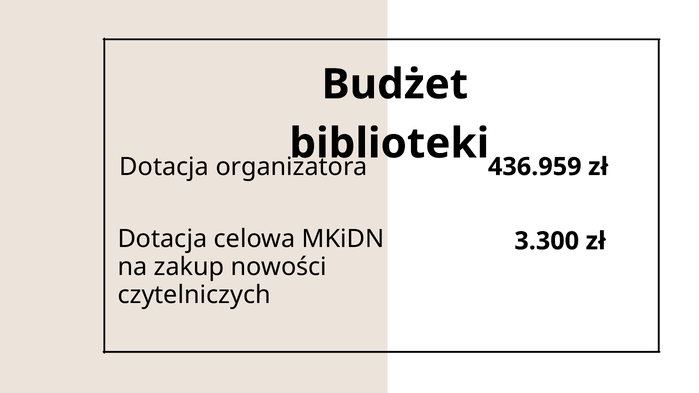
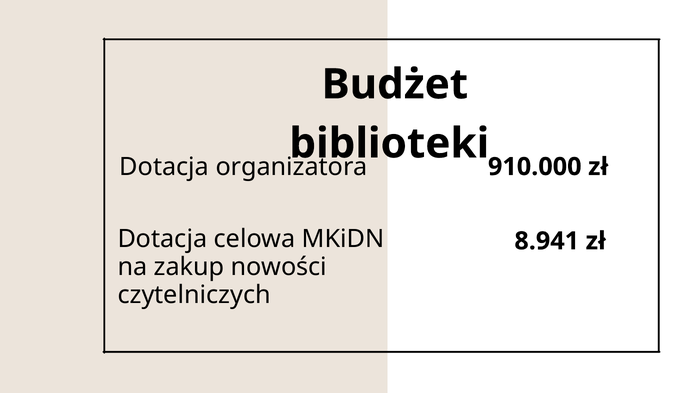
436.959: 436.959 -> 910.000 (535, 167)
3.300: 3.300 -> 8.941 (547, 241)
